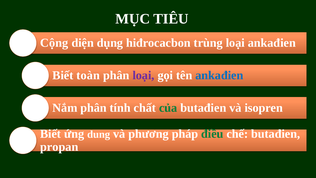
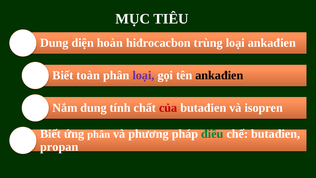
Cộng: Cộng -> Dung (54, 43)
dụng: dụng -> hoàn (110, 43)
ankađien colour: blue -> black (219, 75)
Nắm phân: phân -> dung (94, 108)
của colour: green -> red (168, 108)
ứng dung: dung -> phân (99, 134)
